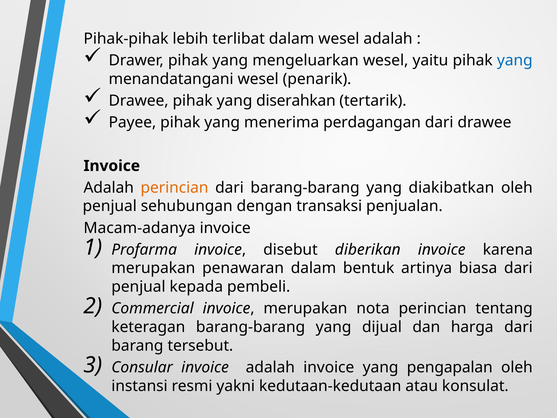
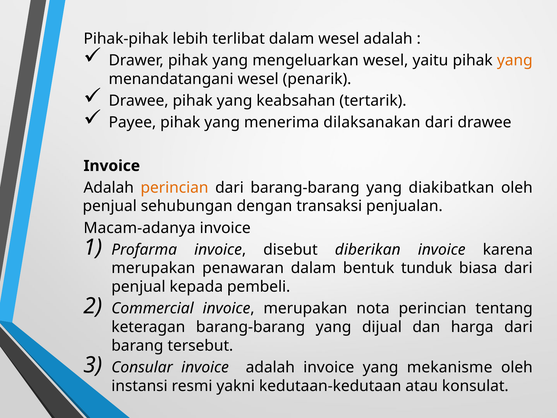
yang colour: blue -> orange (515, 60)
diserahkan: diserahkan -> keabsahan (296, 101)
perdagangan: perdagangan -> dilaksanakan (372, 122)
artinya: artinya -> tunduk (427, 268)
pengapalan: pengapalan -> mekanisme (450, 367)
